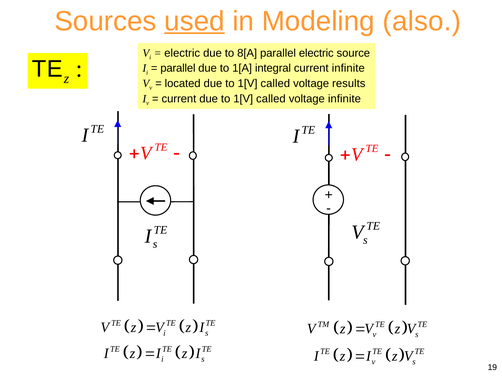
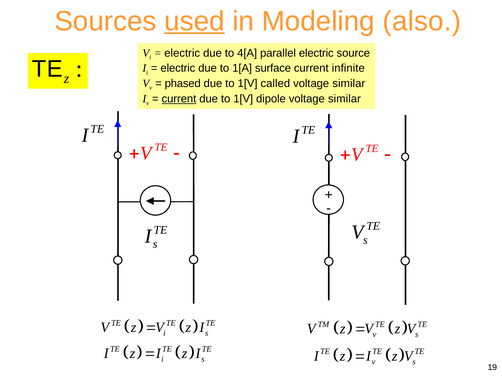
8[A: 8[A -> 4[A (247, 53)
parallel: parallel -> electric (178, 68)
integral: integral -> surface (273, 68)
located: located -> phased (183, 83)
results: results -> similar (349, 83)
current underline: none -> present (179, 99)
called: called -> dipole (271, 99)
infinite: infinite -> similar (344, 99)
